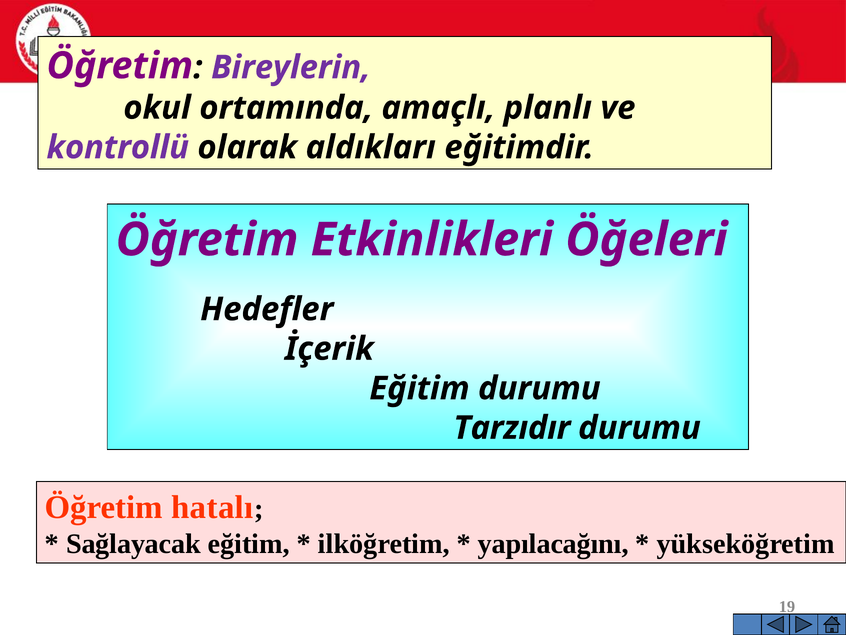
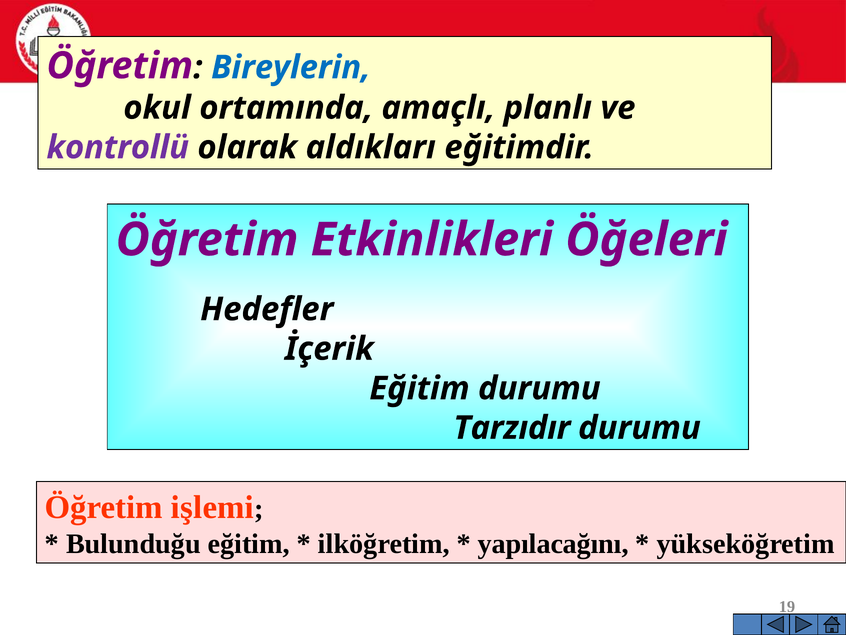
Bireylerin colour: purple -> blue (291, 67)
hatalı: hatalı -> işlemi (212, 507)
Sağlayacak: Sağlayacak -> Bulunduğu (133, 544)
